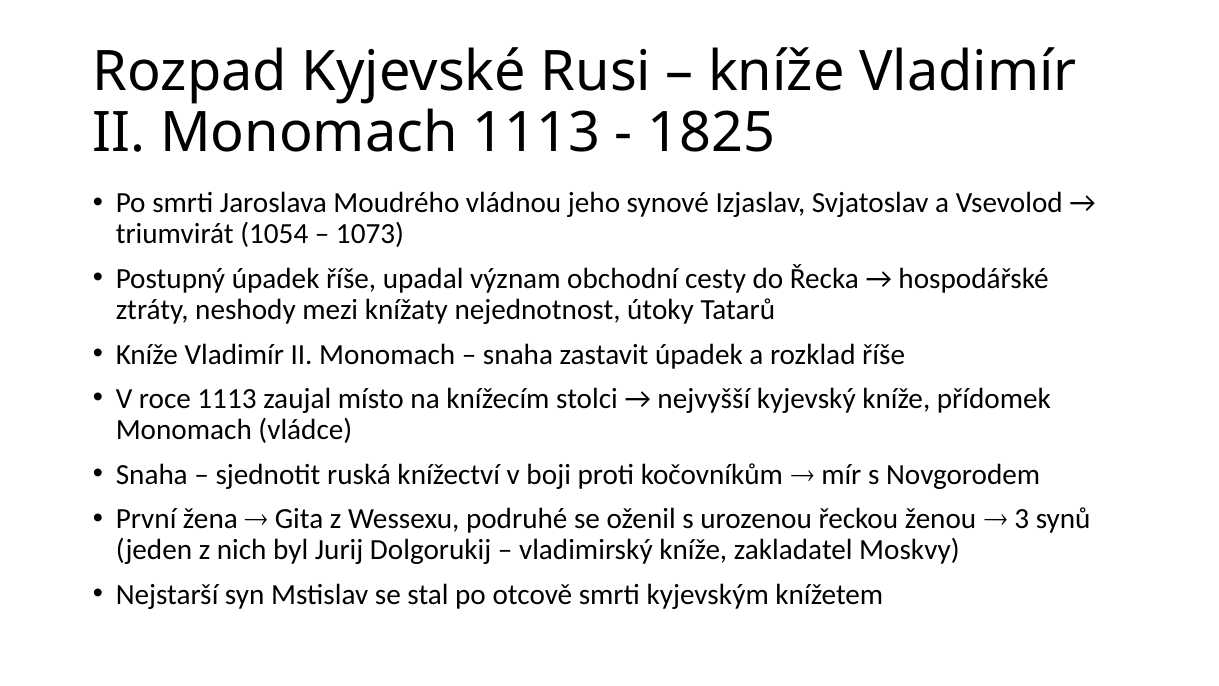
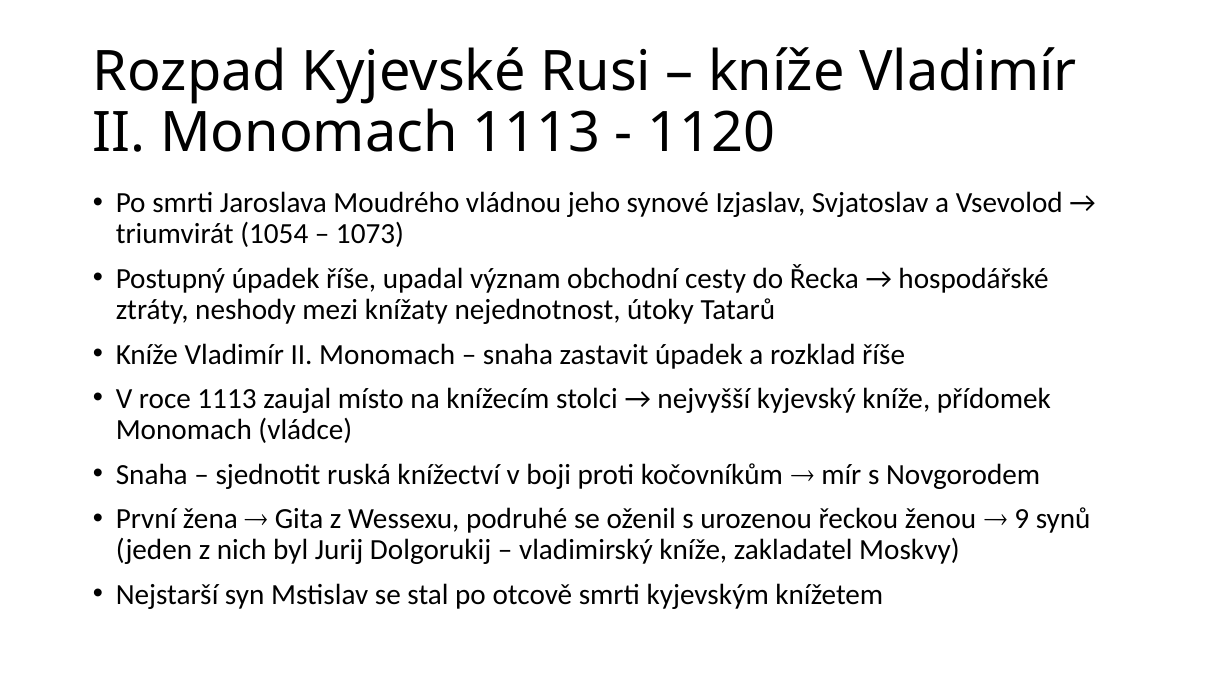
1825: 1825 -> 1120 (711, 133)
3: 3 -> 9 (1022, 518)
